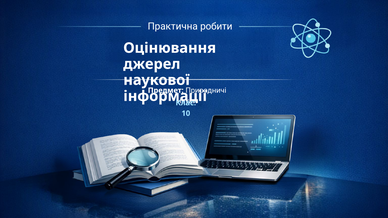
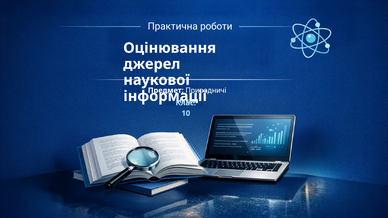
робити: робити -> роботи (216, 26)
